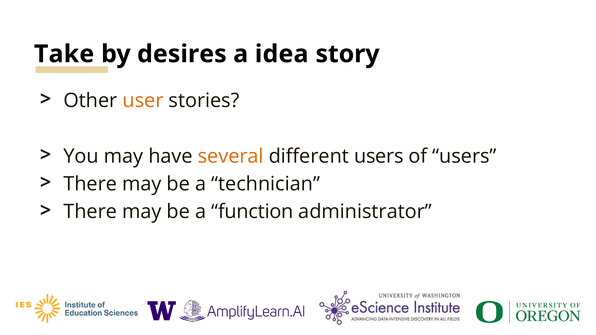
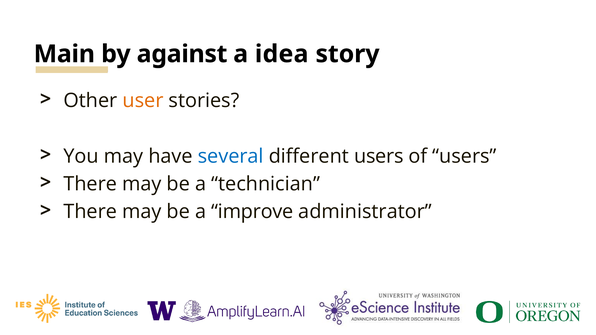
Take: Take -> Main (64, 54)
desires: desires -> against (182, 54)
several colour: orange -> blue (231, 156)
function: function -> improve (252, 212)
